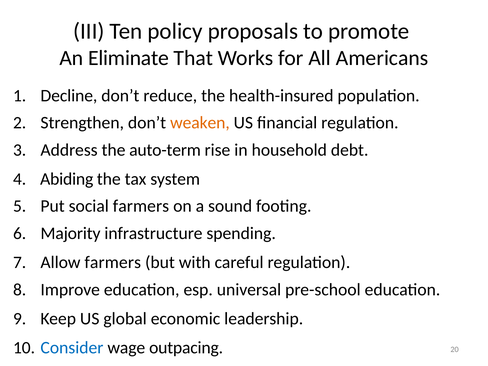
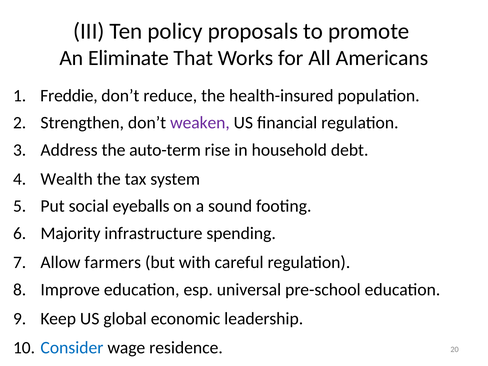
Decline: Decline -> Freddie (69, 96)
weaken colour: orange -> purple (200, 123)
Abiding: Abiding -> Wealth (67, 179)
social farmers: farmers -> eyeballs (141, 206)
outpacing: outpacing -> residence (186, 348)
